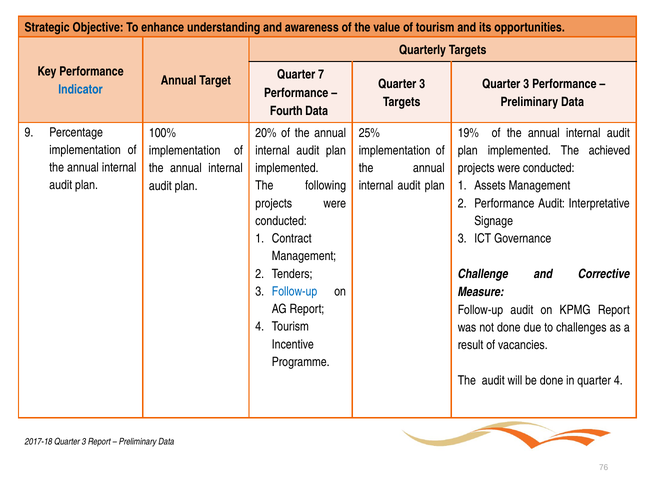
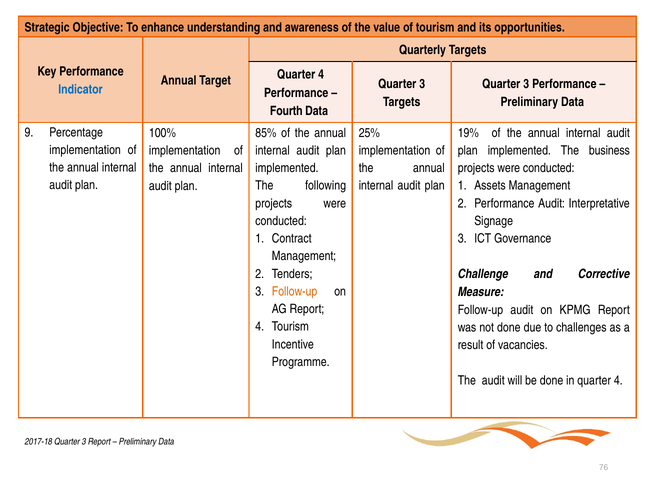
7: 7 -> 4 (321, 75)
20%: 20% -> 85% (266, 133)
achieved: achieved -> business (609, 151)
Follow-up colour: blue -> orange (295, 291)
